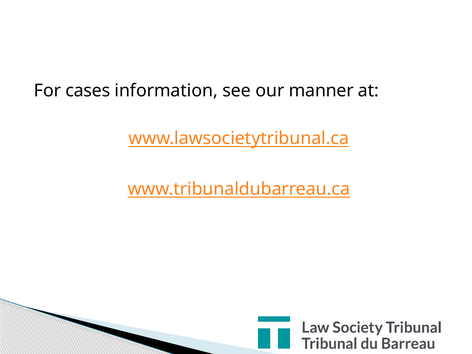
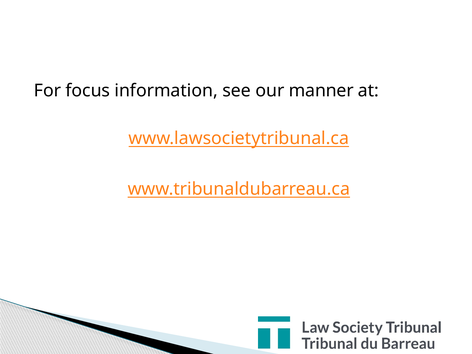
cases: cases -> focus (88, 91)
